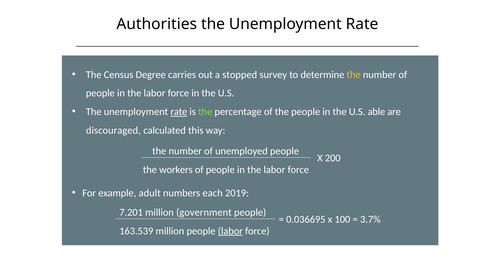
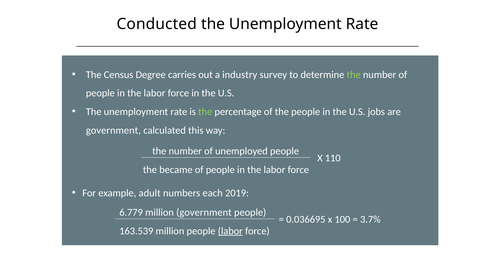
Authorities: Authorities -> Conducted (157, 24)
stopped: stopped -> industry (240, 74)
the colour: yellow -> light green (354, 74)
rate underline: present -> none (179, 112)
able: able -> jobs (376, 112)
discouraged: discouraged -> government (113, 130)
200: 200 -> 110 (333, 158)
workers: workers -> became (176, 169)
7.201: 7.201 -> 6.779 (131, 212)
